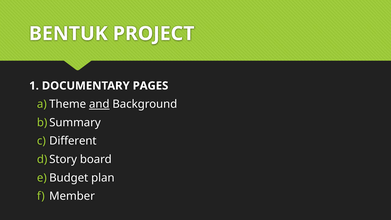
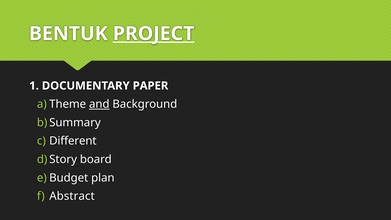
PROJECT underline: none -> present (154, 34)
PAGES: PAGES -> PAPER (150, 86)
Member: Member -> Abstract (72, 196)
